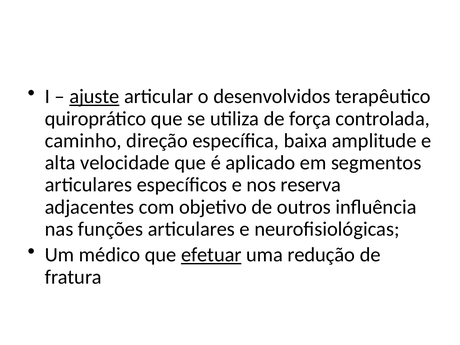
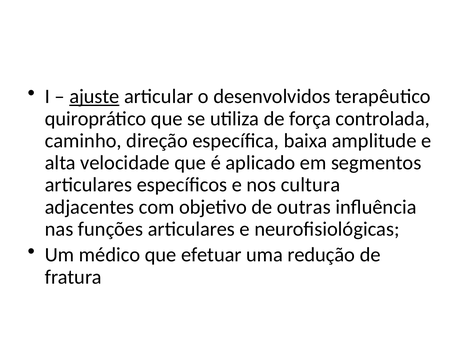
reserva: reserva -> cultura (310, 185)
outros: outros -> outras (304, 207)
efetuar underline: present -> none (211, 255)
